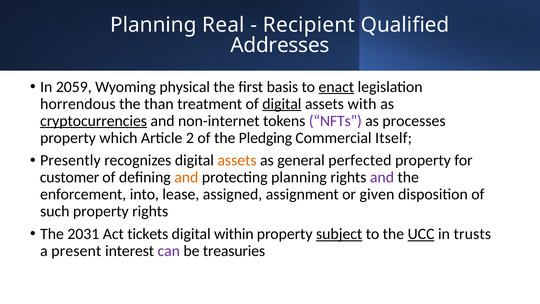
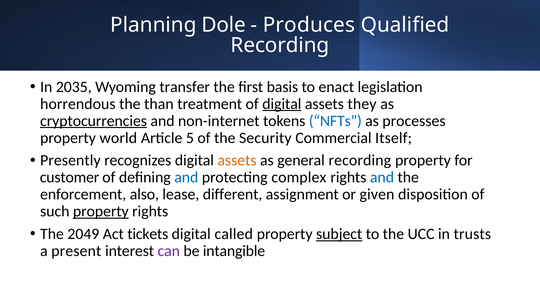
Real: Real -> Dole (224, 25)
Recipient: Recipient -> Produces (309, 25)
Addresses: Addresses -> Recording (280, 45)
2059: 2059 -> 2035 (74, 87)
physical: physical -> transfer (185, 87)
enact underline: present -> none (336, 87)
with: with -> they (362, 104)
NFTs colour: purple -> blue (335, 121)
which: which -> world (118, 138)
2: 2 -> 5 (190, 138)
Pledging: Pledging -> Security (265, 138)
general perfected: perfected -> recording (360, 160)
and colour: orange -> blue (186, 177)
protecting planning: planning -> complex (299, 177)
and colour: purple -> blue (382, 177)
into: into -> also (144, 194)
assigned: assigned -> different (233, 194)
property underline: none -> present (101, 211)
2031: 2031 -> 2049 (83, 234)
within: within -> called (234, 234)
UCC underline: present -> none (421, 234)
treasuries: treasuries -> intangible (234, 251)
